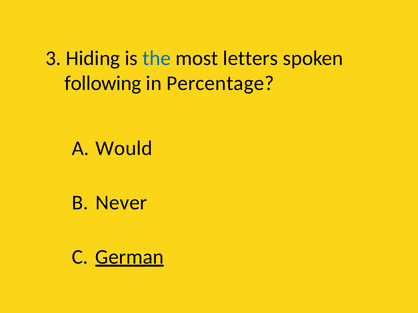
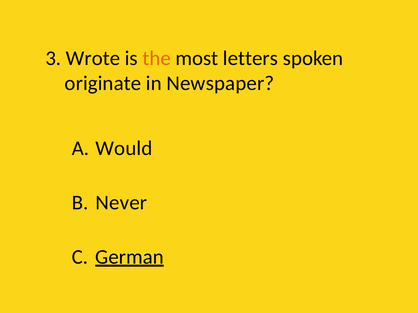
Hiding: Hiding -> Wrote (93, 58)
the colour: blue -> orange (157, 58)
following: following -> originate (103, 84)
Percentage: Percentage -> Newspaper (220, 84)
